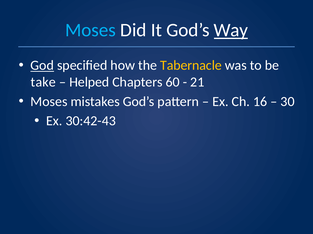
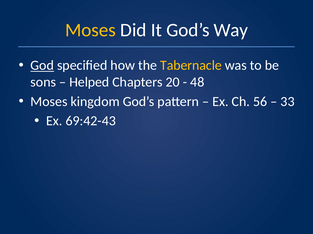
Moses colour: light blue -> yellow (90, 30)
Way underline: present -> none (231, 30)
take: take -> sons (43, 82)
60: 60 -> 20 (173, 82)
21: 21 -> 48 (197, 82)
mistakes: mistakes -> kingdom (95, 102)
16: 16 -> 56 (260, 102)
30: 30 -> 33 (288, 102)
30:42-43: 30:42-43 -> 69:42-43 (91, 121)
